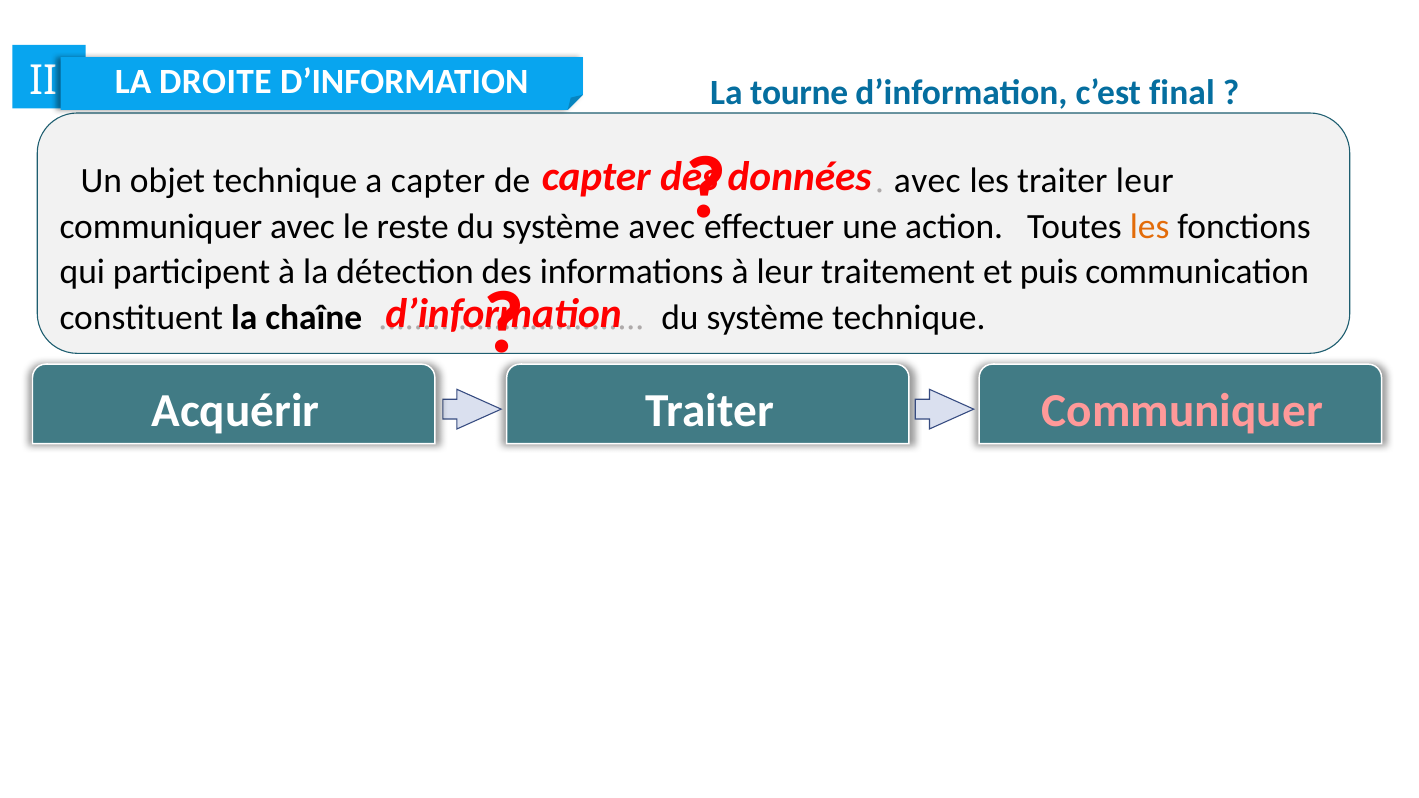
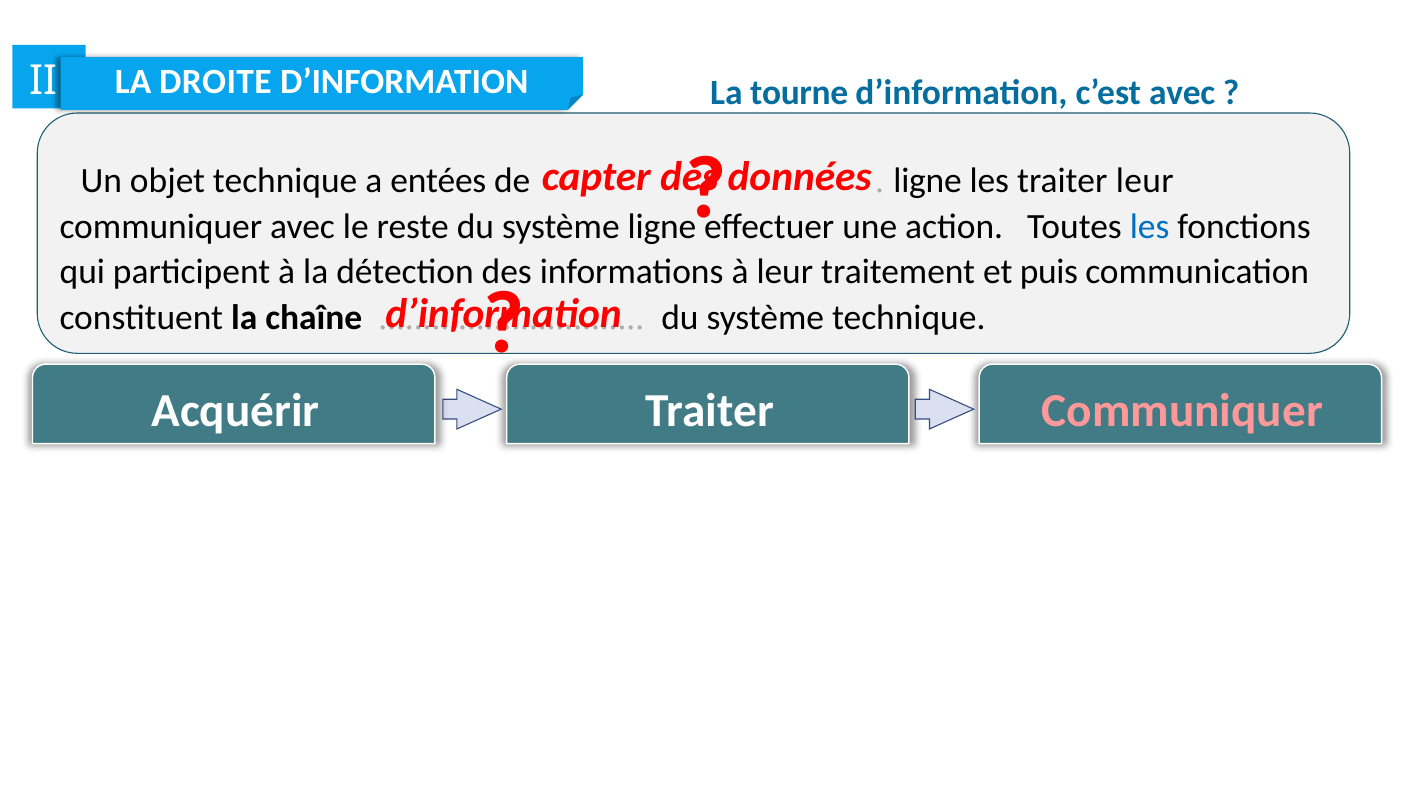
c’est final: final -> avec (1182, 93)
a capter: capter -> entées (438, 181)
avec: avec -> ligne (928, 181)
système avec: avec -> ligne (662, 226)
les colour: orange -> blue (1150, 226)
